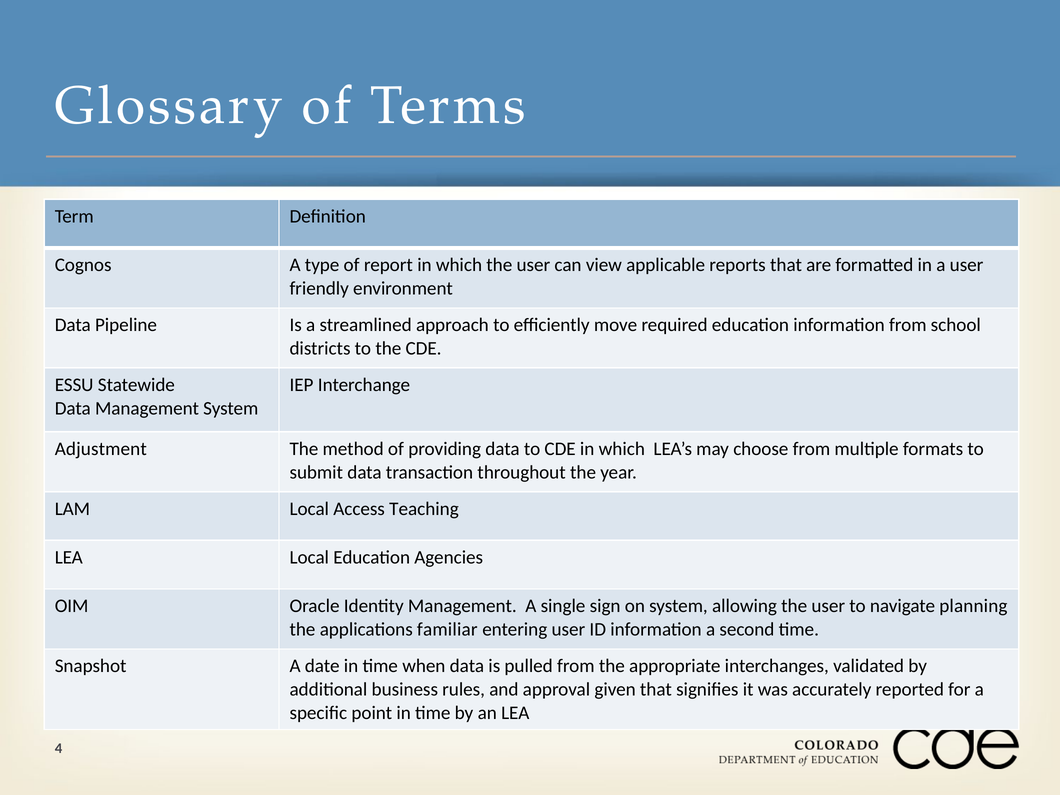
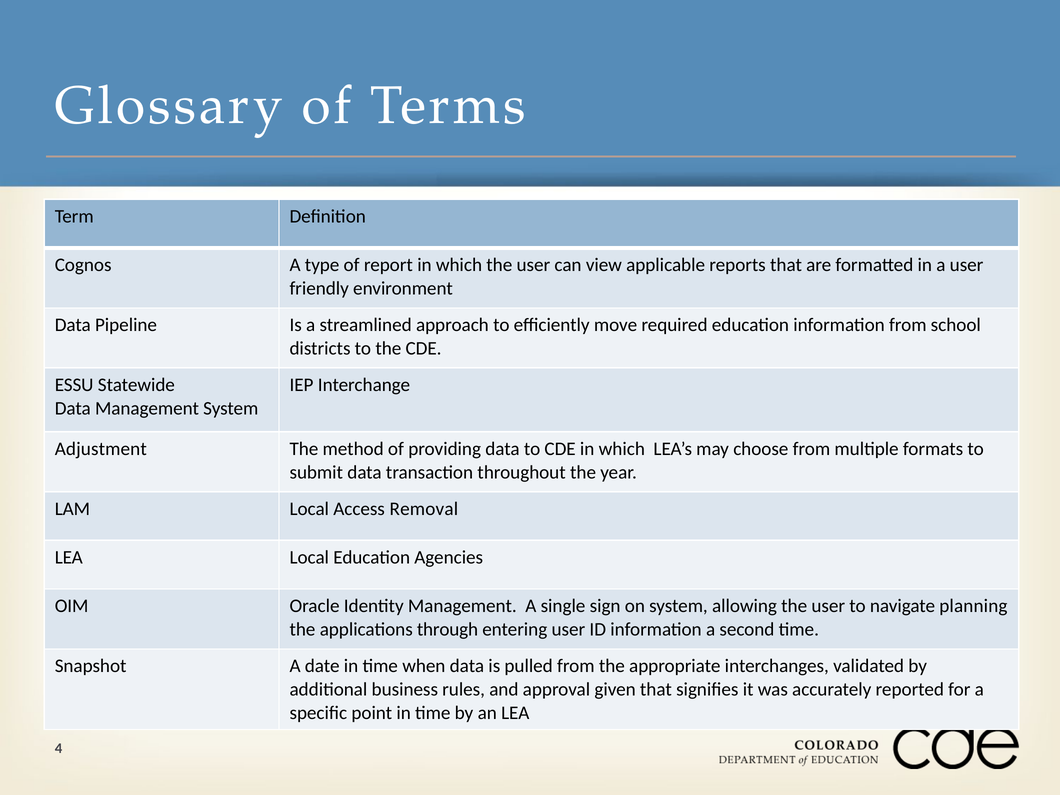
Teaching: Teaching -> Removal (424, 509)
familiar: familiar -> through (448, 629)
